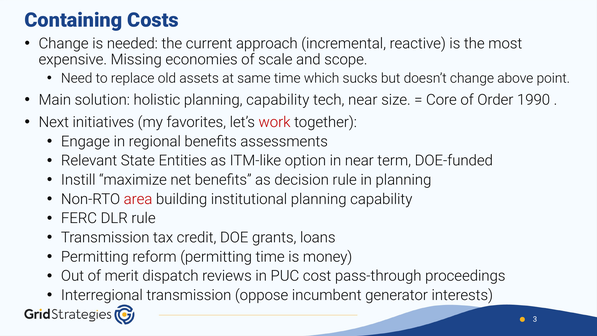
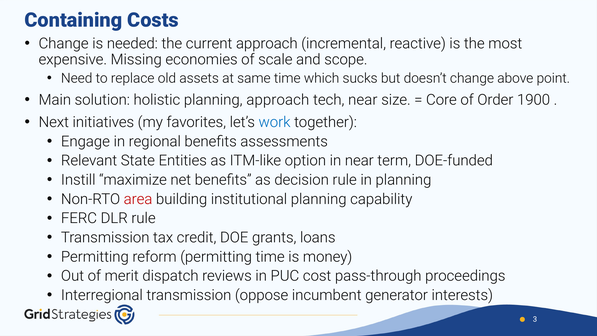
holistic planning capability: capability -> approach (278, 100)
1990: 1990 -> 1900 (534, 100)
work colour: red -> blue (275, 122)
